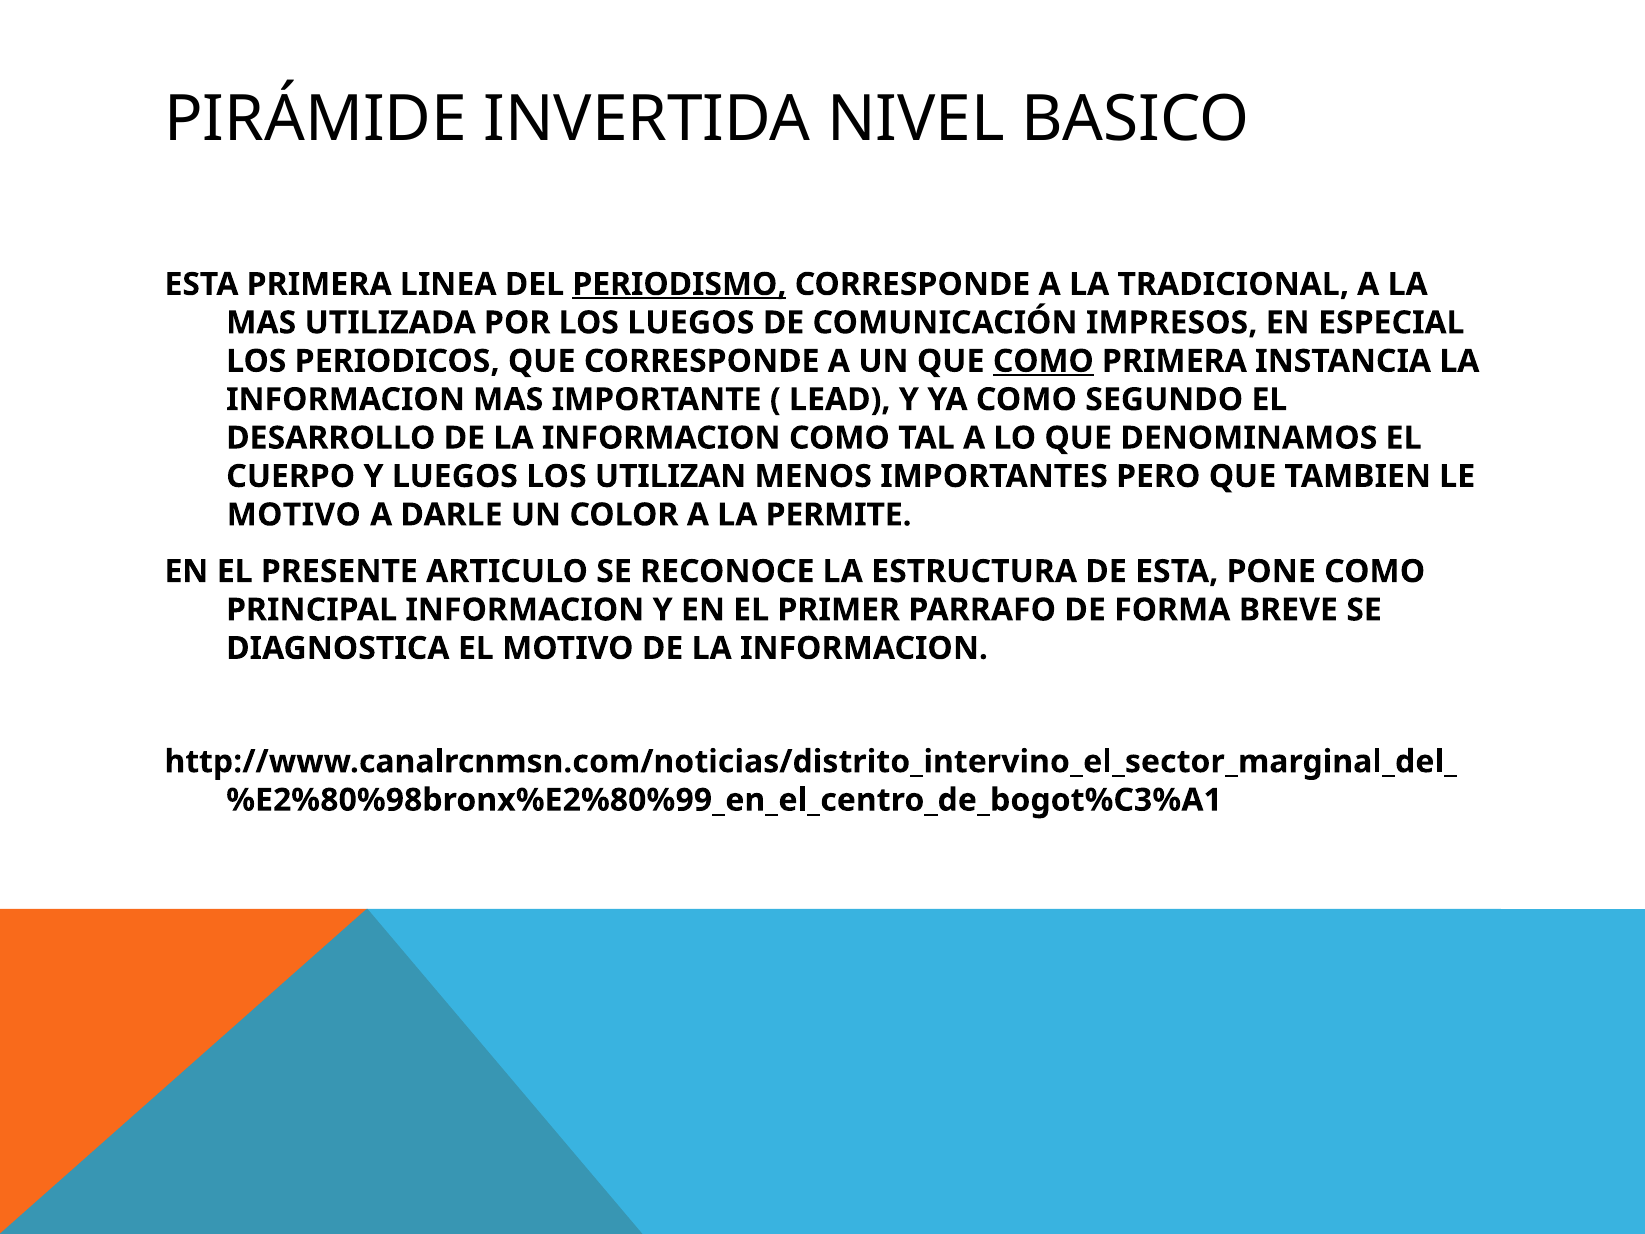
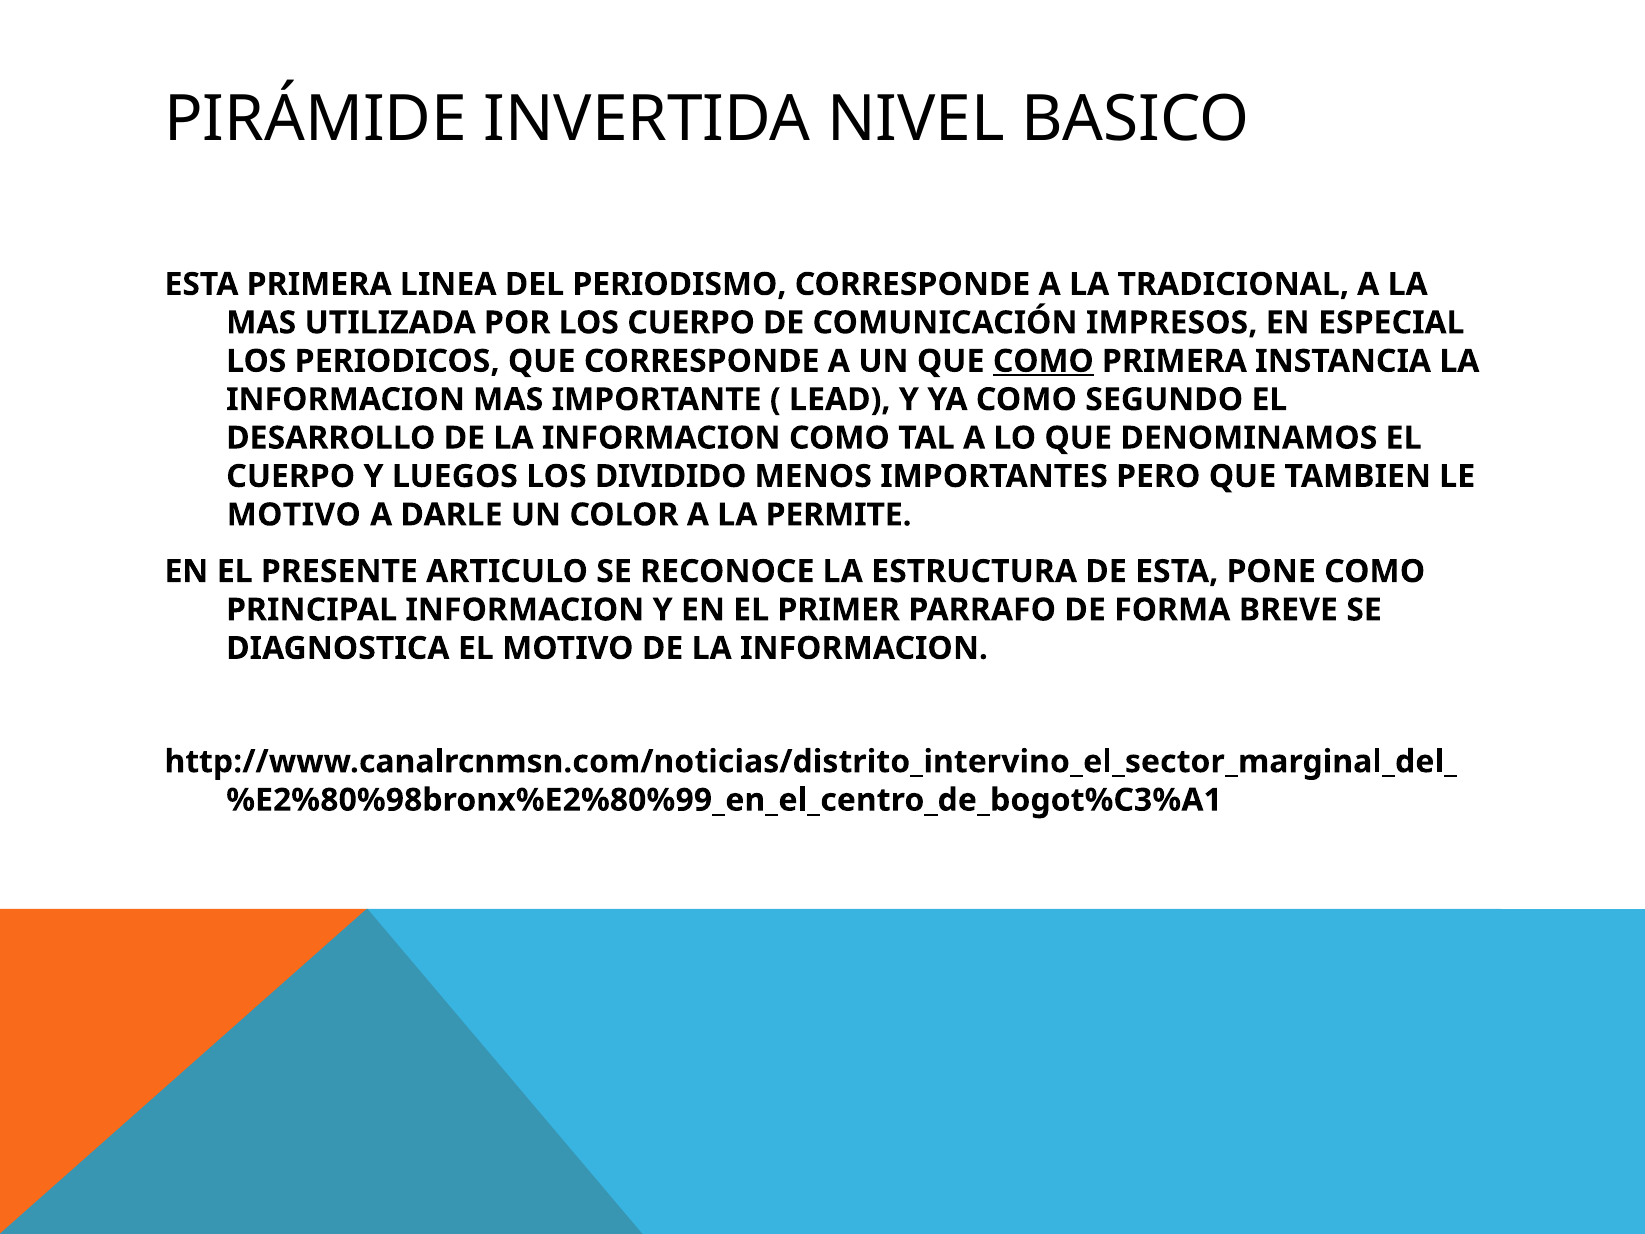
PERIODISMO underline: present -> none (679, 284)
LOS LUEGOS: LUEGOS -> CUERPO (691, 323)
UTILIZAN: UTILIZAN -> DIVIDIDO (671, 476)
